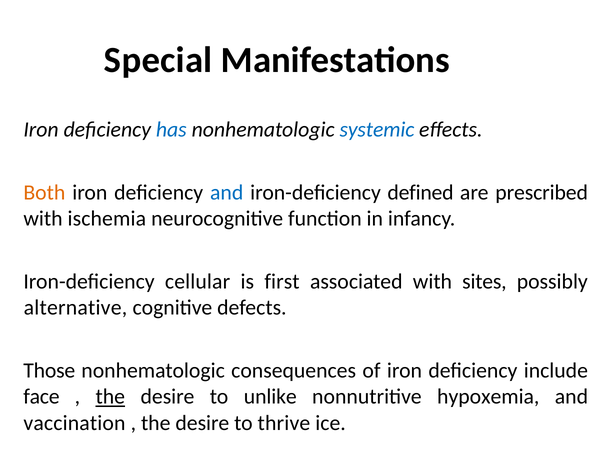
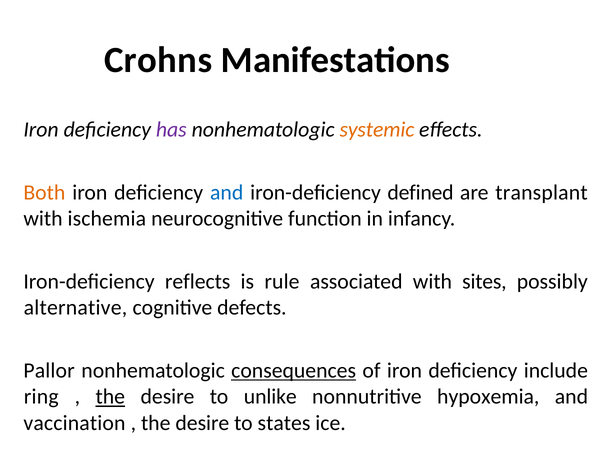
Special: Special -> Crohns (158, 60)
has colour: blue -> purple (171, 130)
systemic colour: blue -> orange (377, 130)
prescribed: prescribed -> transplant (542, 192)
cellular: cellular -> reflects (198, 281)
first: first -> rule (282, 281)
Those: Those -> Pallor (49, 370)
consequences underline: none -> present (294, 370)
face: face -> ring (41, 396)
thrive: thrive -> states (284, 422)
